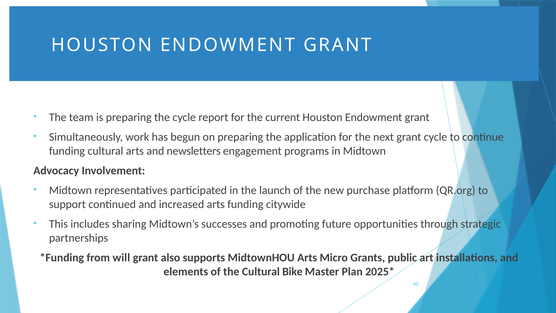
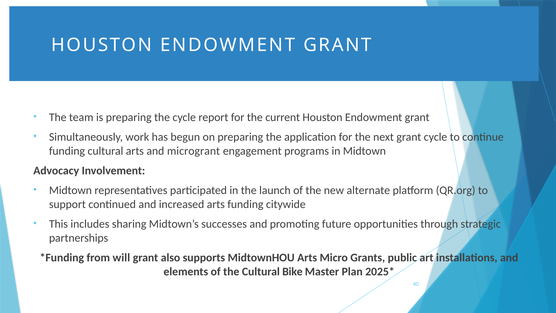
newsletters: newsletters -> microgrant (194, 151)
purchase: purchase -> alternate (368, 190)
